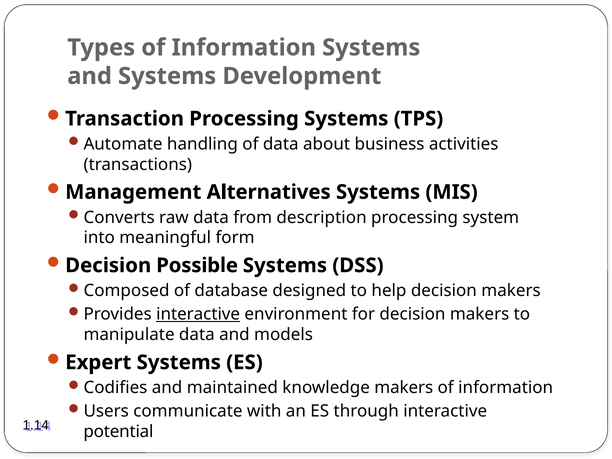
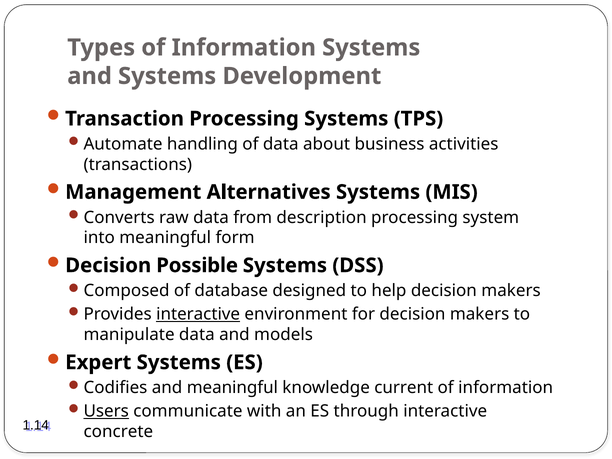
and maintained: maintained -> meaningful (232, 388)
knowledge makers: makers -> current (404, 388)
Users underline: none -> present (106, 411)
potential: potential -> concrete (118, 432)
